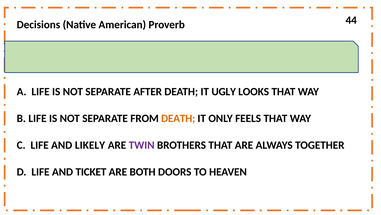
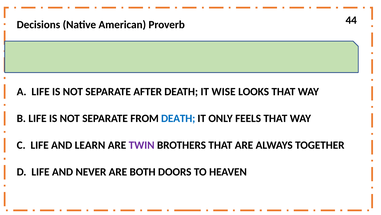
UGLY: UGLY -> WISE (224, 91)
DEATH colour: orange -> blue (178, 118)
LIKELY: LIKELY -> LEARN (90, 145)
AND TICKET: TICKET -> NEVER (91, 171)
